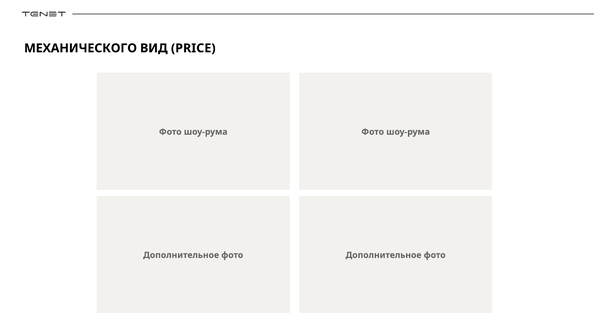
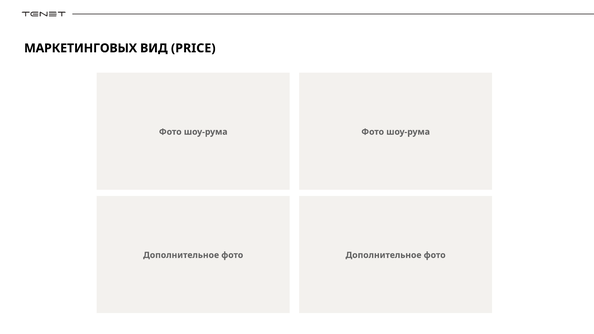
МЕХАНИЧЕСКОГО: МЕХАНИЧЕСКОГО -> МАРКЕТИНГОВЫХ (81, 48)
